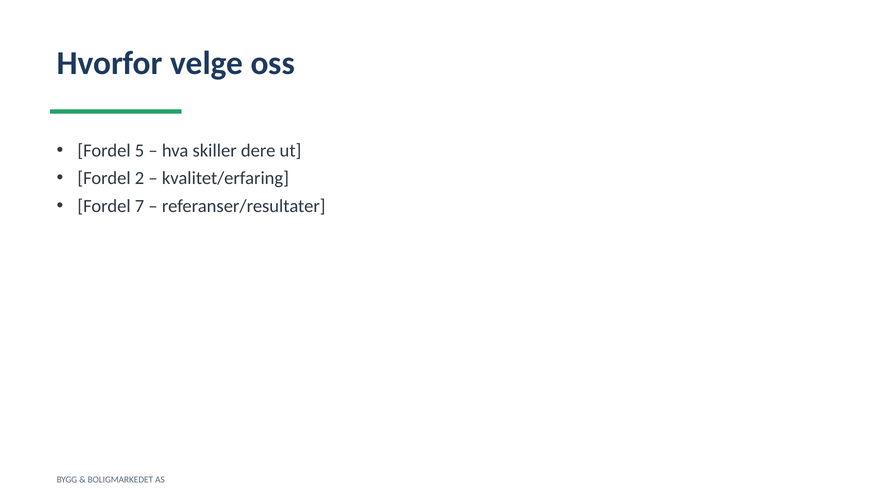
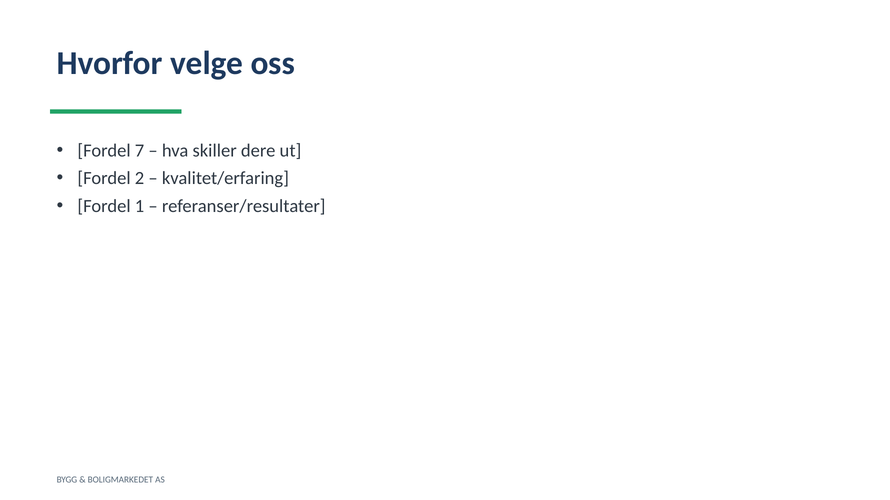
5: 5 -> 7 (140, 151)
7: 7 -> 1 (140, 206)
